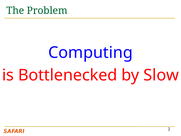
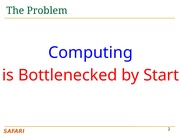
Slow: Slow -> Start (161, 75)
